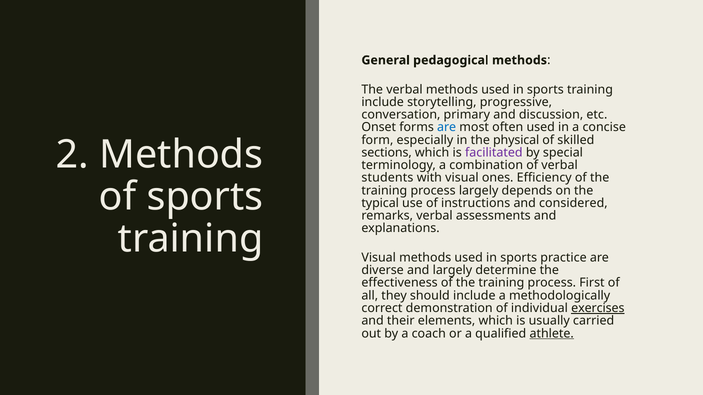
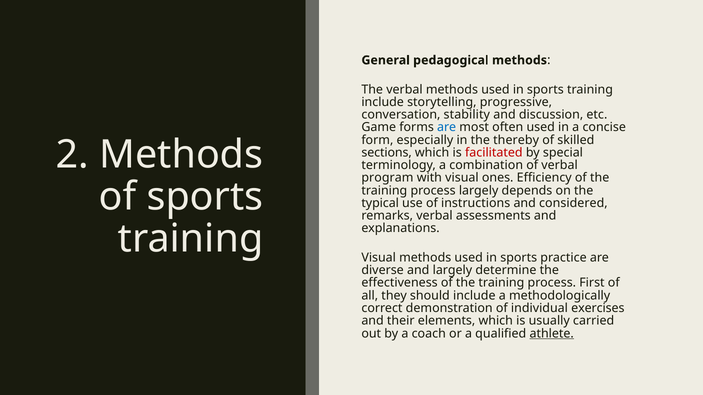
primary: primary -> stability (467, 115)
Onset: Onset -> Game (379, 127)
physical: physical -> thereby (516, 140)
facilitated colour: purple -> red (494, 153)
students: students -> program (387, 178)
exercises underline: present -> none (598, 308)
